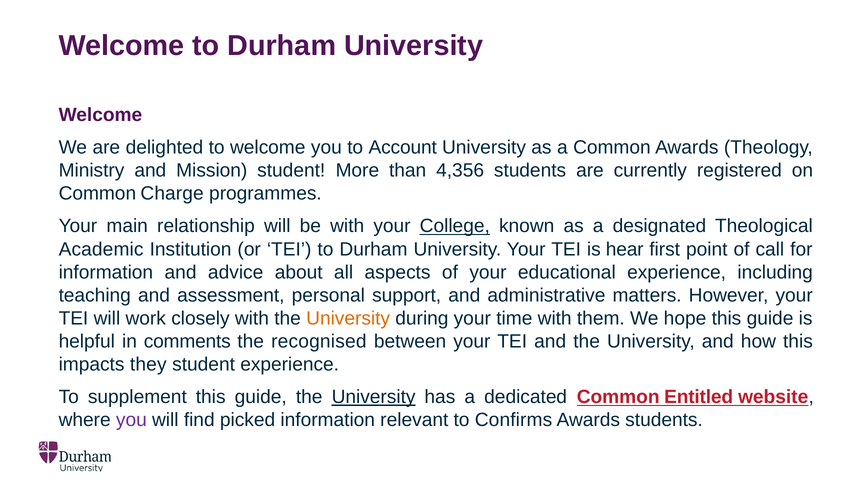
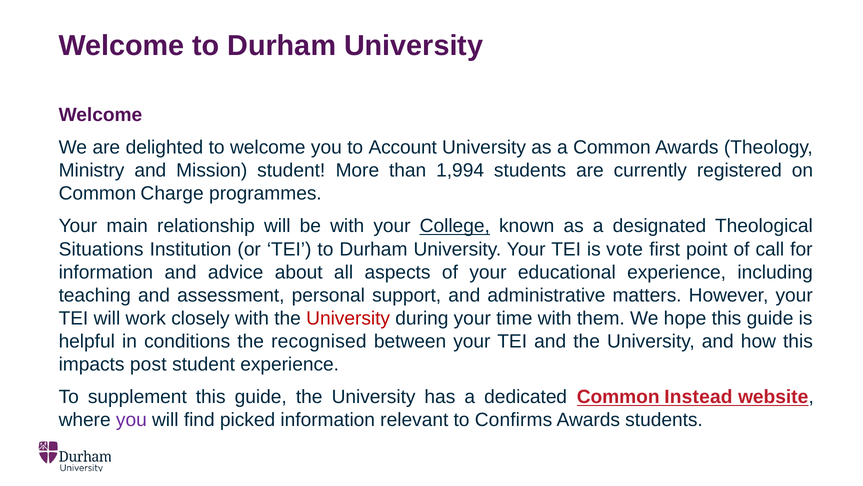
4,356: 4,356 -> 1,994 (460, 170)
Academic: Academic -> Situations (101, 249)
hear: hear -> vote (625, 249)
University colour: orange -> red (348, 318)
comments: comments -> conditions (187, 341)
they: they -> post (148, 364)
University underline: present -> none (374, 397)
Entitled: Entitled -> Instead (698, 397)
